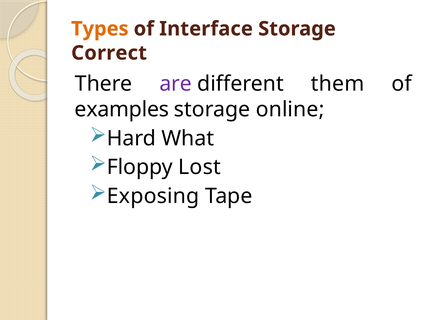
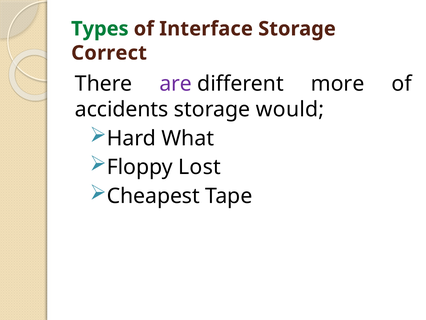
Types colour: orange -> green (100, 29)
them: them -> more (338, 84)
examples: examples -> accidents (122, 109)
online: online -> would (290, 109)
Exposing: Exposing -> Cheapest (153, 196)
